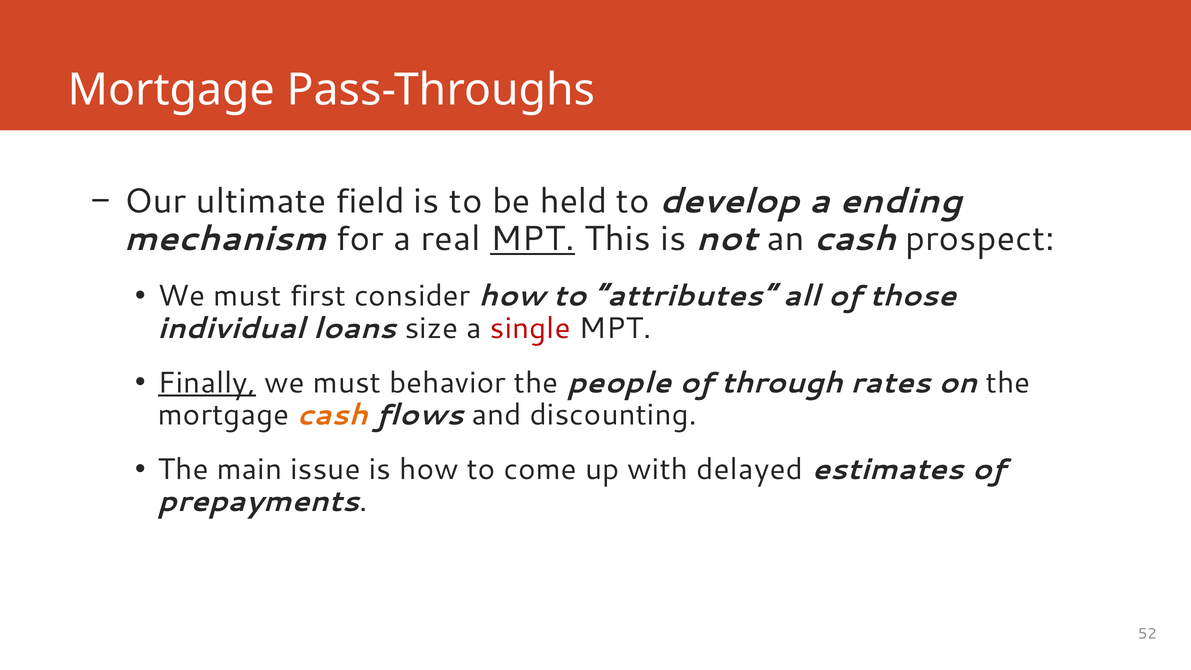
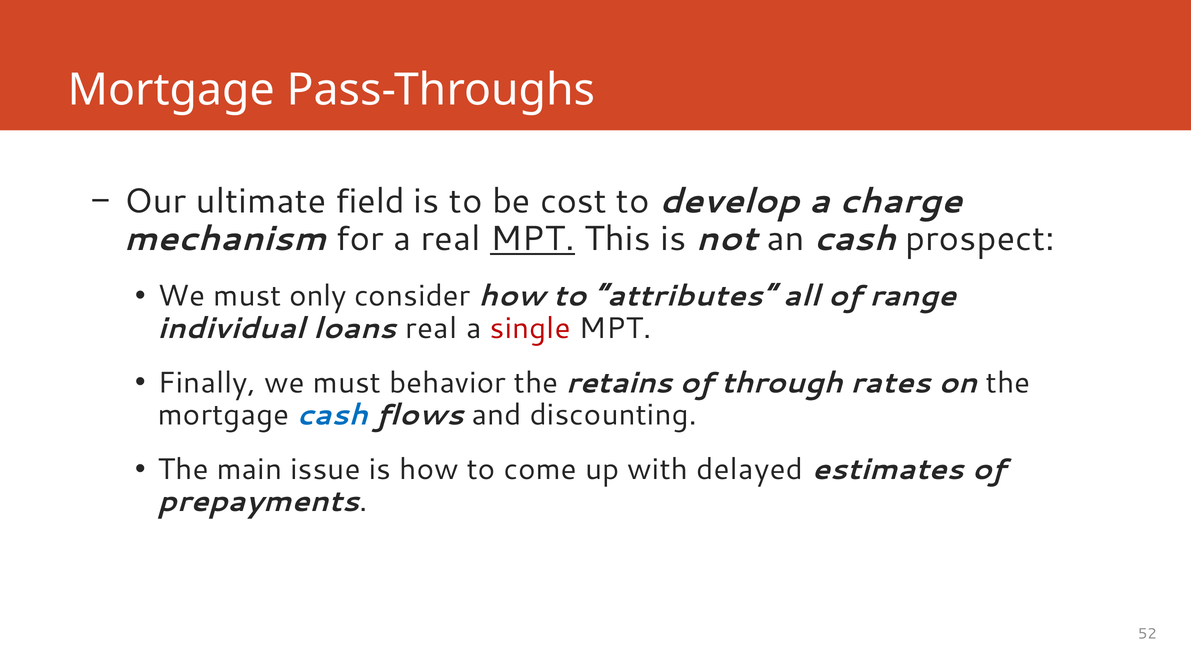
held: held -> cost (573, 201)
ending: ending -> charge (901, 201)
first: first -> only (318, 296)
those: those -> range (913, 296)
loans size: size -> real (431, 328)
Finally underline: present -> none (207, 383)
people: people -> retains (619, 383)
cash colour: orange -> blue (333, 415)
